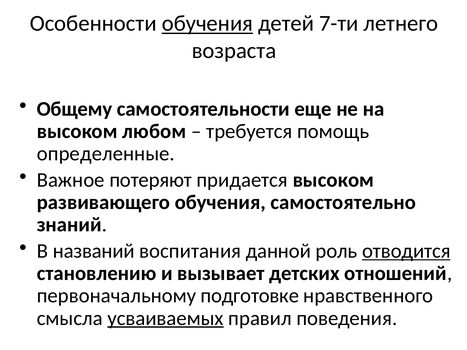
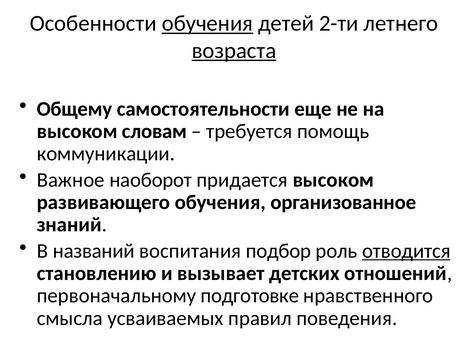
7-ти: 7-ти -> 2-ти (339, 23)
возраста underline: none -> present (234, 51)
любом: любом -> словам (154, 131)
определенные: определенные -> коммуникации (106, 154)
потеряют: потеряют -> наоборот (151, 180)
самостоятельно: самостоятельно -> организованное (343, 203)
данной: данной -> подбор (278, 251)
усваиваемых underline: present -> none (166, 318)
